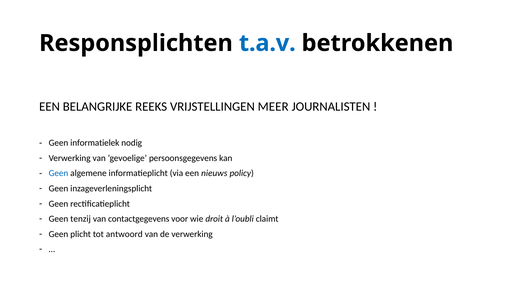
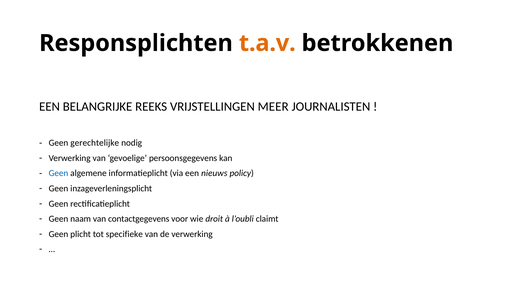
t.a.v colour: blue -> orange (267, 43)
informatielek: informatielek -> gerechtelijke (95, 143)
tenzij: tenzij -> naam (81, 219)
antwoord: antwoord -> specifieke (124, 234)
